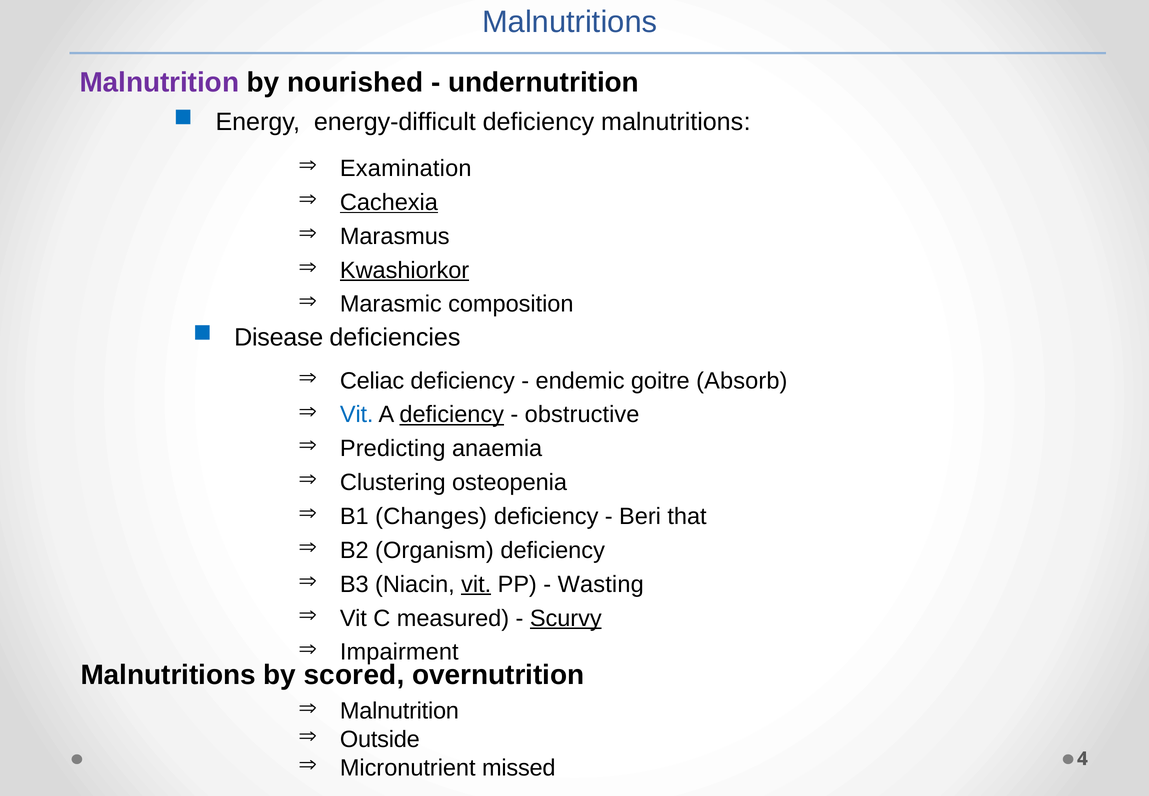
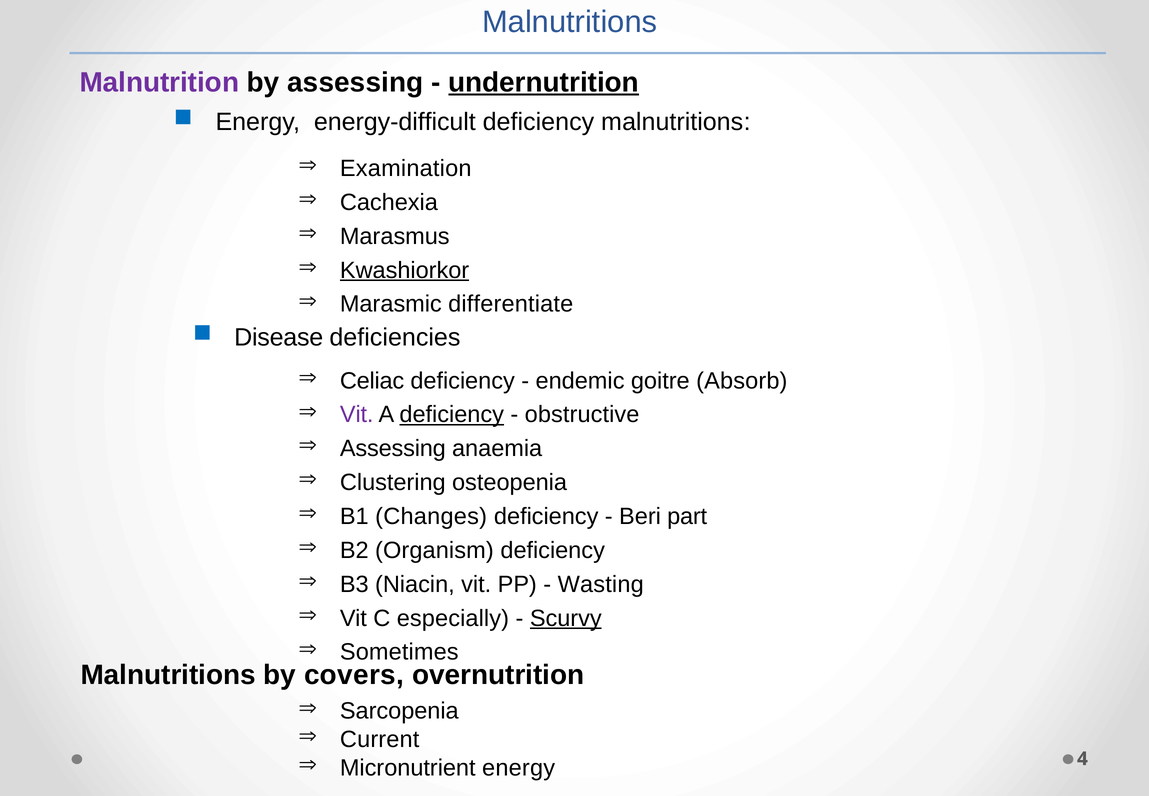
by nourished: nourished -> assessing (355, 82)
undernutrition underline: none -> present (544, 82)
Cachexia underline: present -> none (389, 202)
composition: composition -> differentiate (511, 304)
Vit colour: blue -> purple (357, 414)
Predicting: Predicting -> Assessing (393, 448)
that: that -> part (687, 516)
vit underline: present -> none (476, 584)
measured: measured -> especially (453, 618)
Impairment: Impairment -> Sometimes (399, 652)
scored: scored -> covers (354, 674)
Malnutrition: Malnutrition -> Sarcopenia (399, 711)
Outside: Outside -> Current (380, 739)
Micronutrient missed: missed -> energy (519, 767)
